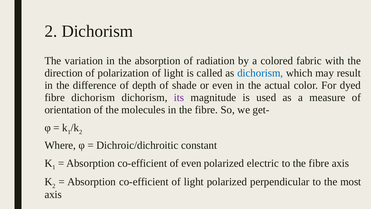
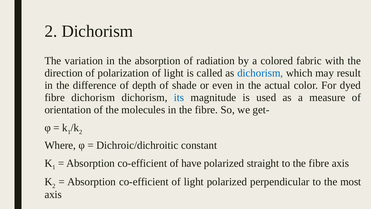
its colour: purple -> blue (179, 97)
of even: even -> have (191, 163)
electric: electric -> straight (263, 163)
